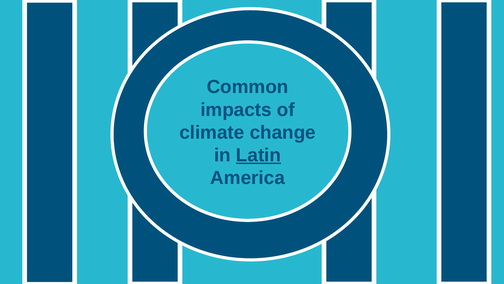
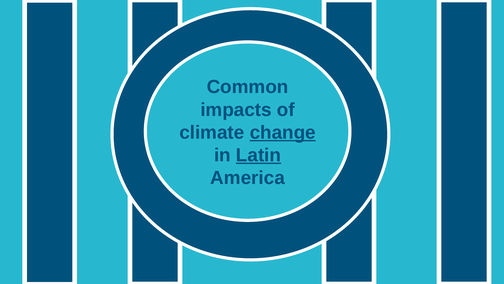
change underline: none -> present (283, 132)
